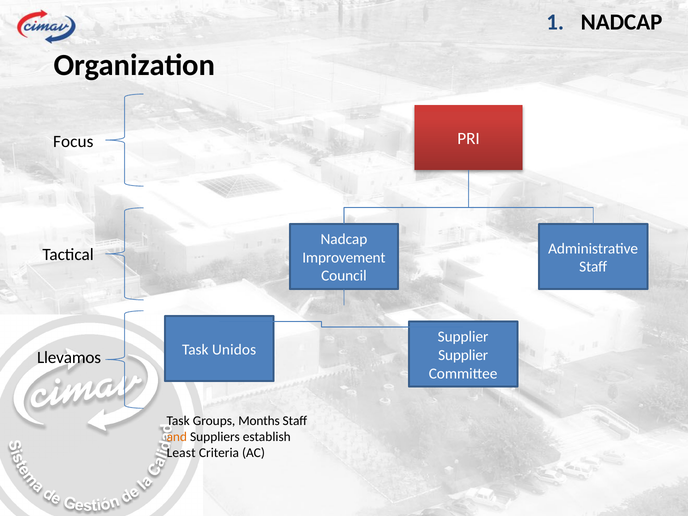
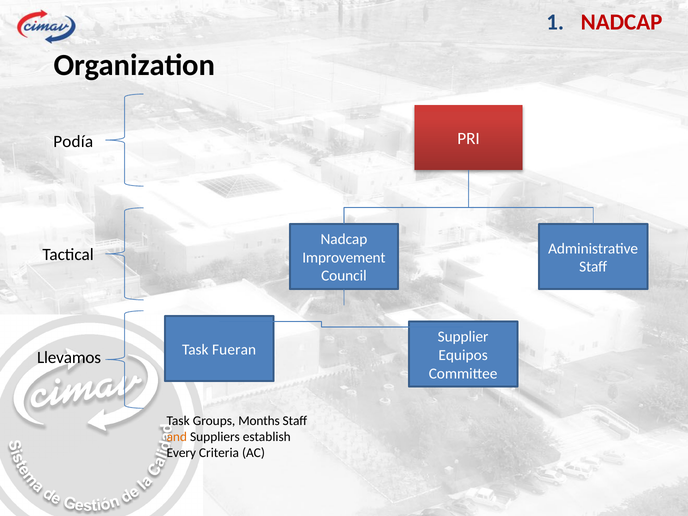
NADCAP colour: black -> red (622, 22)
Focus: Focus -> Podía (73, 141)
Unidos: Unidos -> Fueran (234, 350)
Supplier: Supplier -> Equipos (463, 355)
Least: Least -> Every (181, 453)
